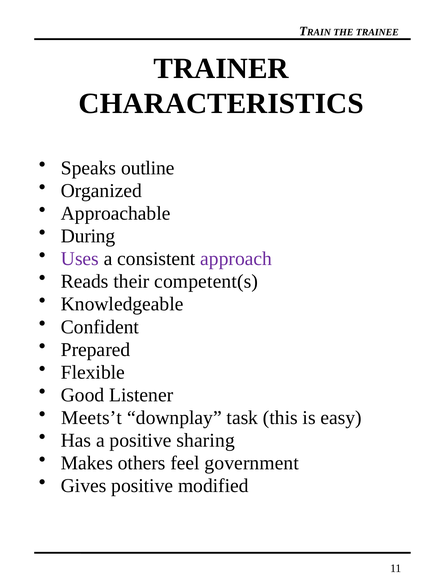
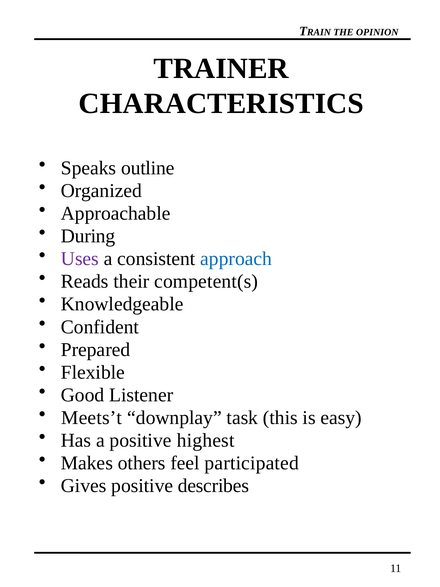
TRAINEE: TRAINEE -> OPINION (377, 32)
approach colour: purple -> blue (236, 259)
sharing: sharing -> highest (206, 440)
government: government -> participated (252, 463)
modified: modified -> describes (213, 485)
